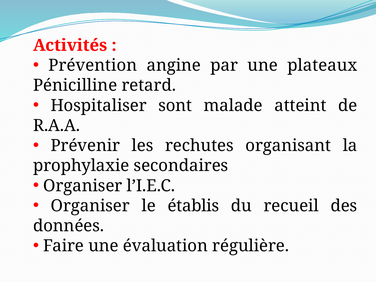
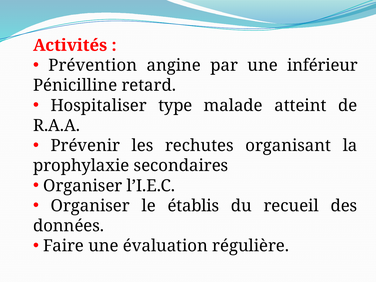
plateaux: plateaux -> inférieur (322, 65)
sont: sont -> type (175, 106)
